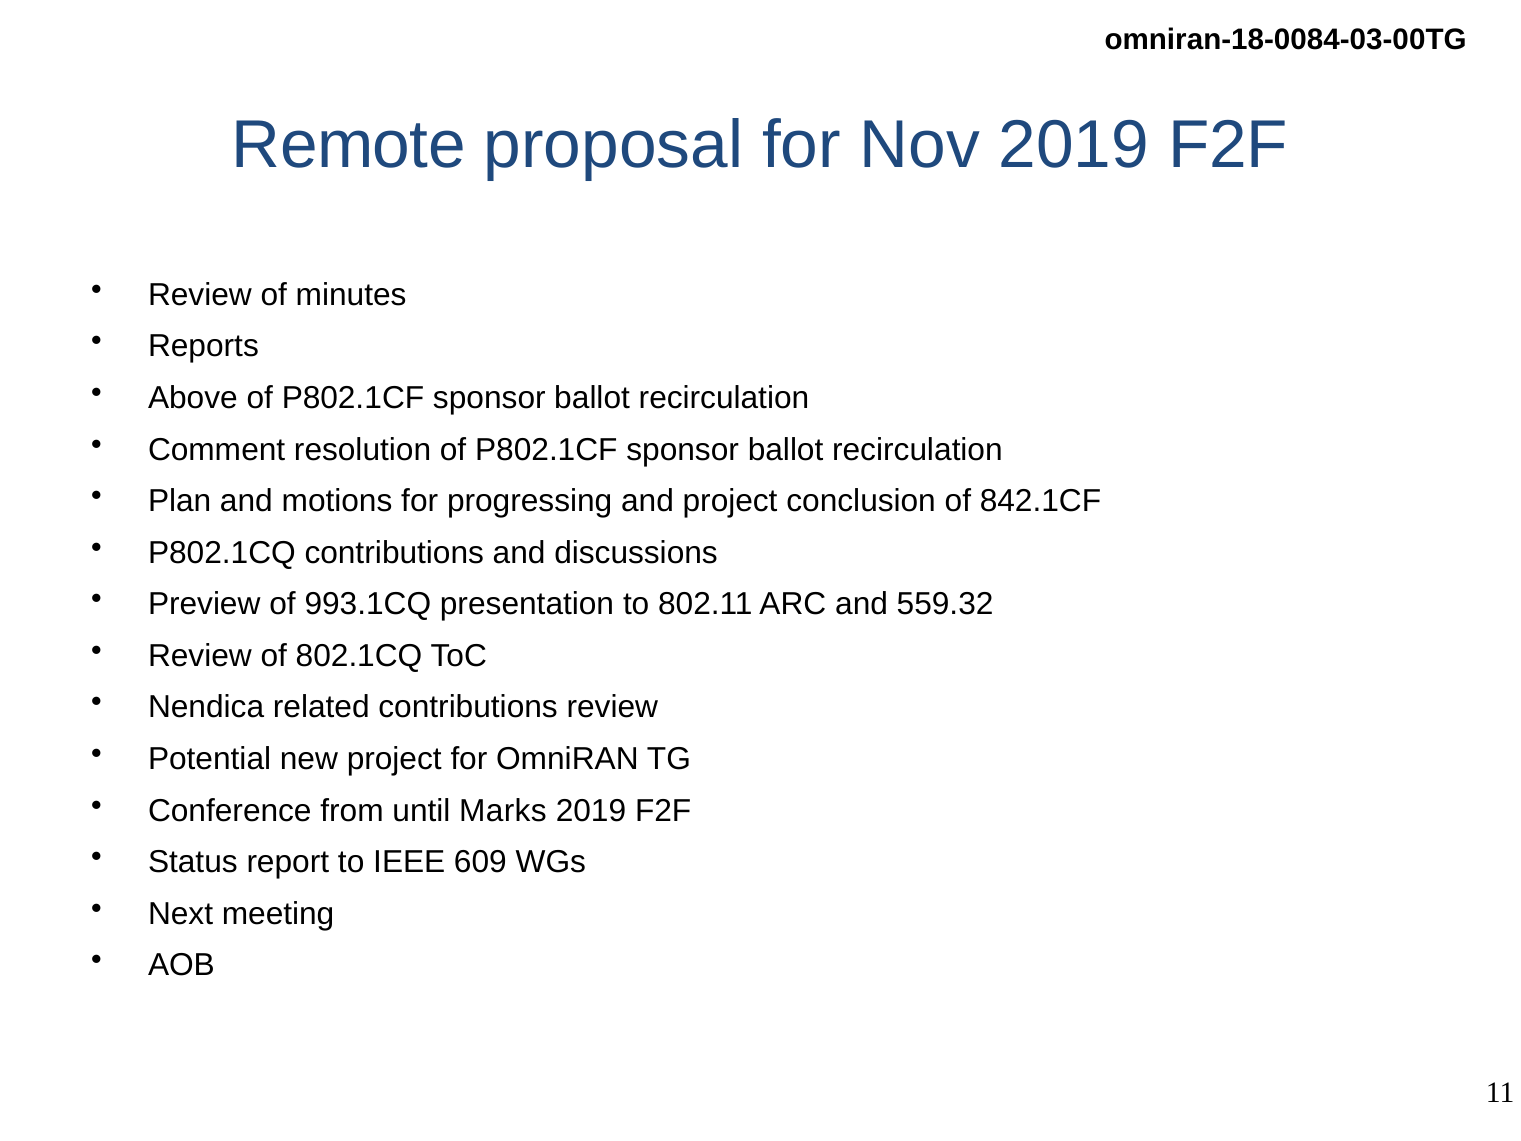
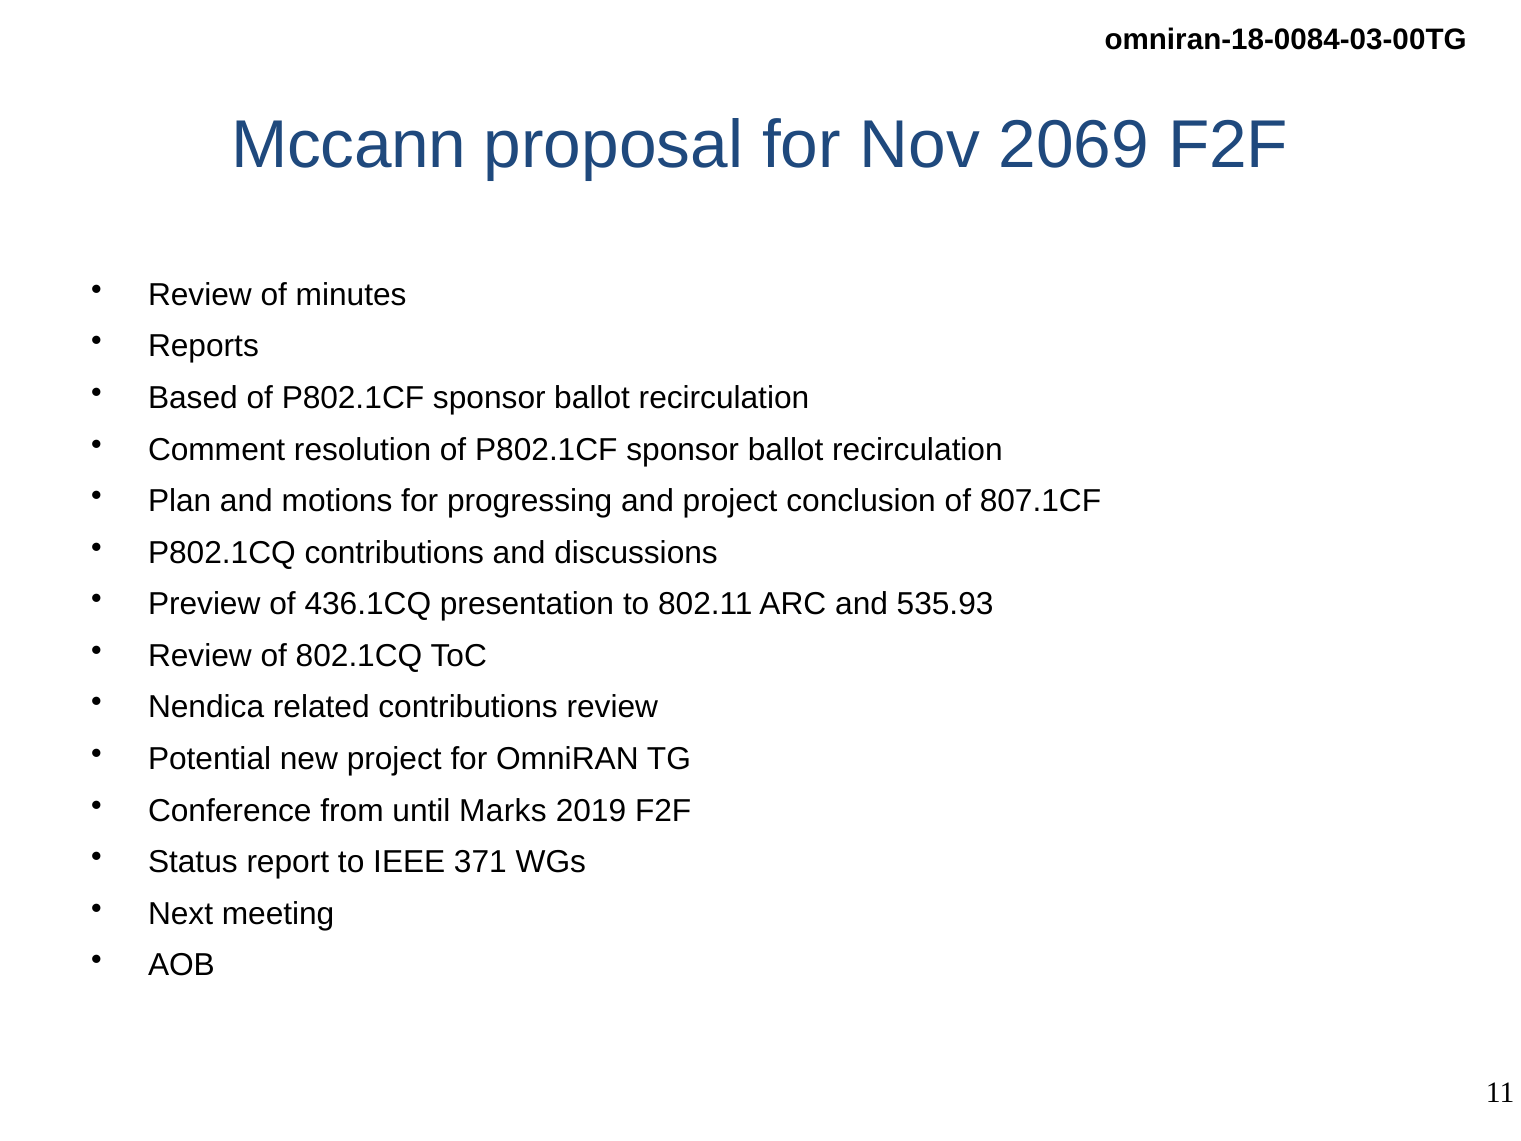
Remote: Remote -> Mccann (349, 145)
Nov 2019: 2019 -> 2069 (1074, 145)
Above: Above -> Based (193, 398)
842.1CF: 842.1CF -> 807.1CF (1040, 501)
993.1CQ: 993.1CQ -> 436.1CQ (368, 604)
559.32: 559.32 -> 535.93 (945, 604)
609: 609 -> 371 (480, 862)
